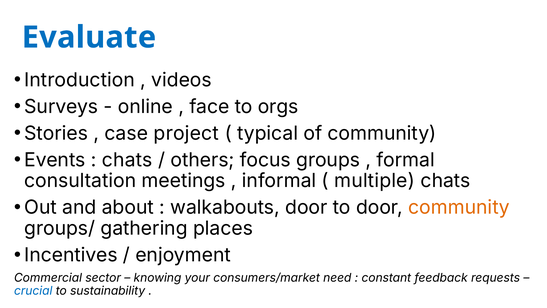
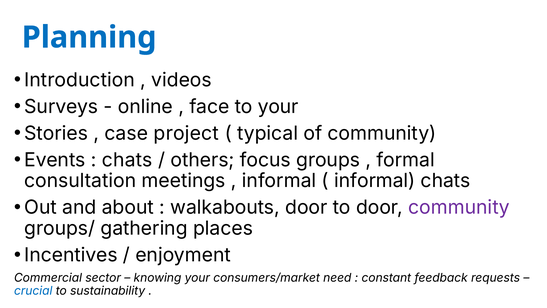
Evaluate: Evaluate -> Planning (89, 37)
to orgs: orgs -> your (278, 107)
multiple: multiple -> informal (375, 181)
community colour: orange -> purple (459, 207)
